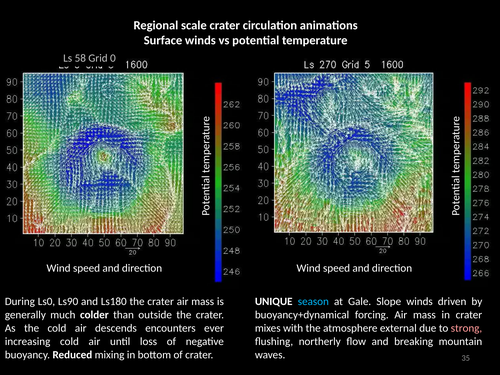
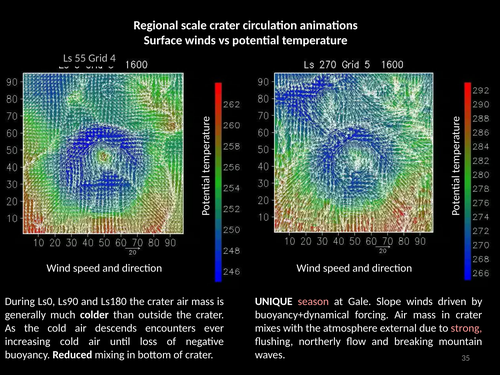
58: 58 -> 55 (80, 58)
0: 0 -> 4 (113, 58)
season colour: light blue -> pink (313, 302)
